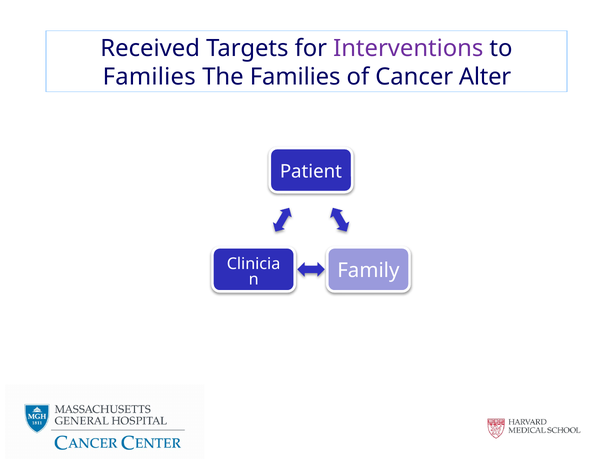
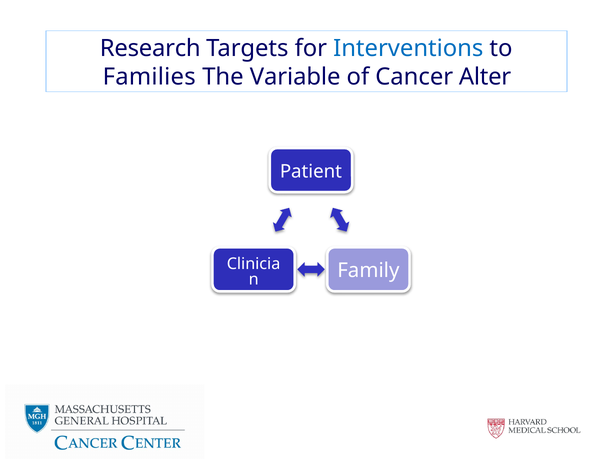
Received: Received -> Research (150, 49)
Interventions colour: purple -> blue (408, 49)
The Families: Families -> Variable (295, 77)
